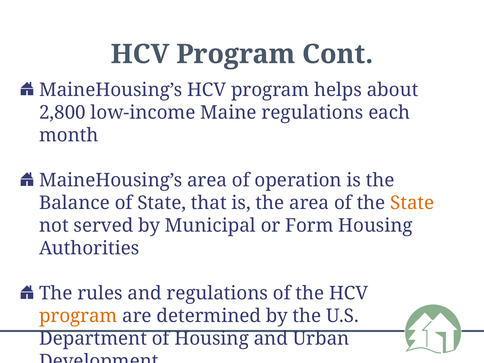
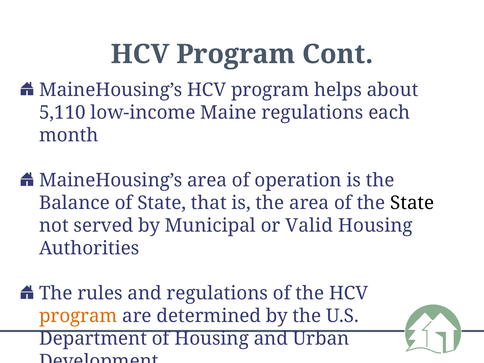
2,800: 2,800 -> 5,110 (62, 113)
State colour: orange -> black (412, 203)
Form: Form -> Valid (309, 226)
